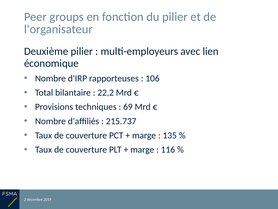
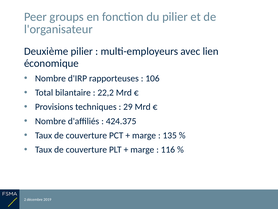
69: 69 -> 29 (128, 107)
215.737: 215.737 -> 424.375 (121, 121)
